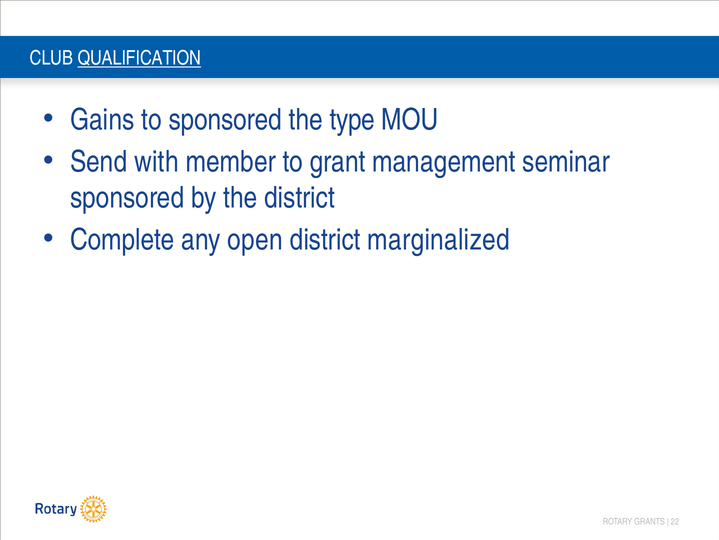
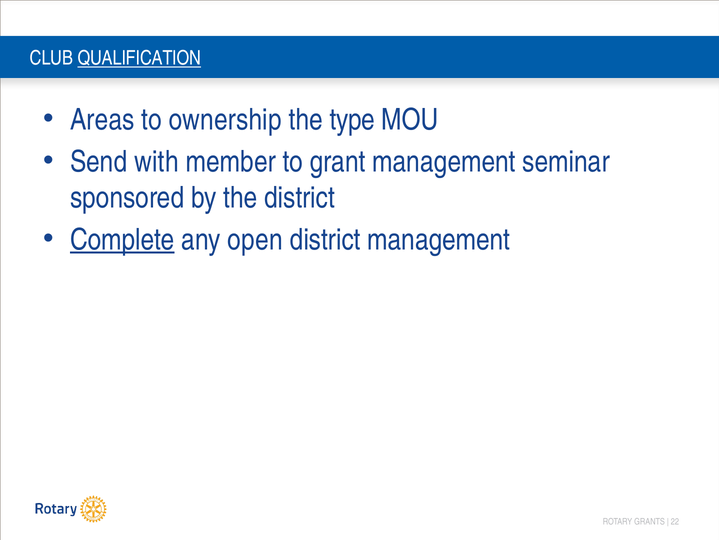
Gains: Gains -> Areas (102, 119)
to sponsored: sponsored -> ownership (225, 119)
Complete underline: none -> present (122, 239)
district marginalized: marginalized -> management (439, 239)
